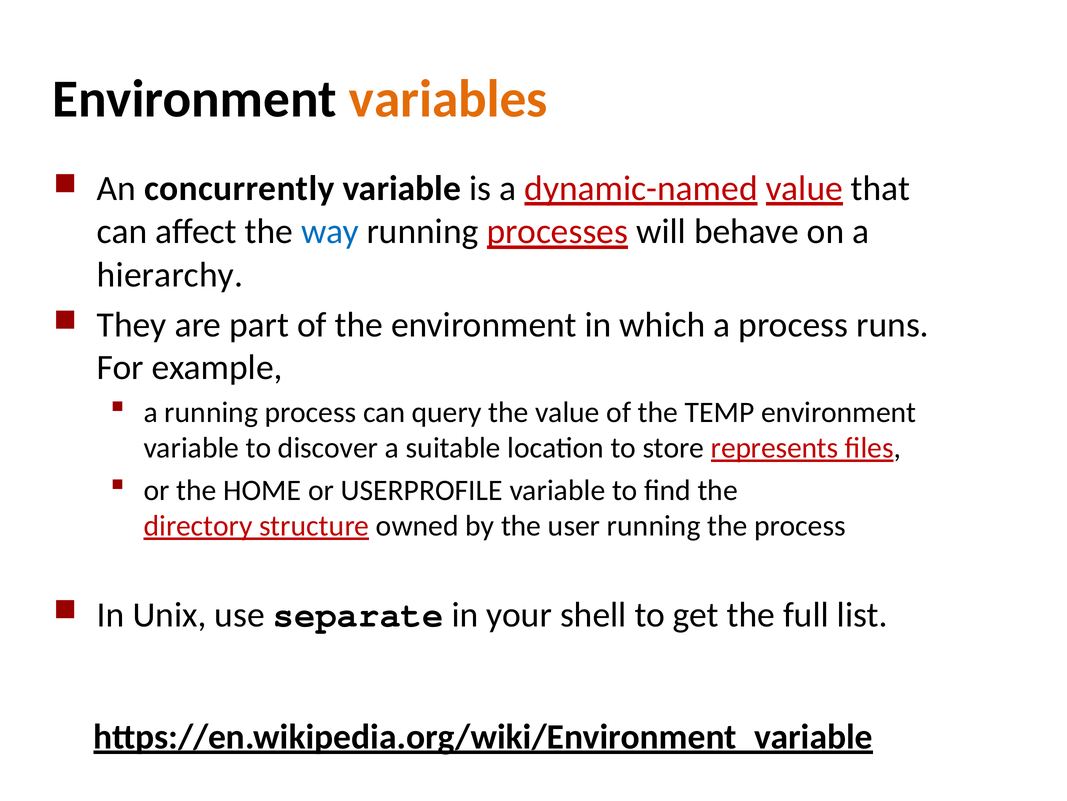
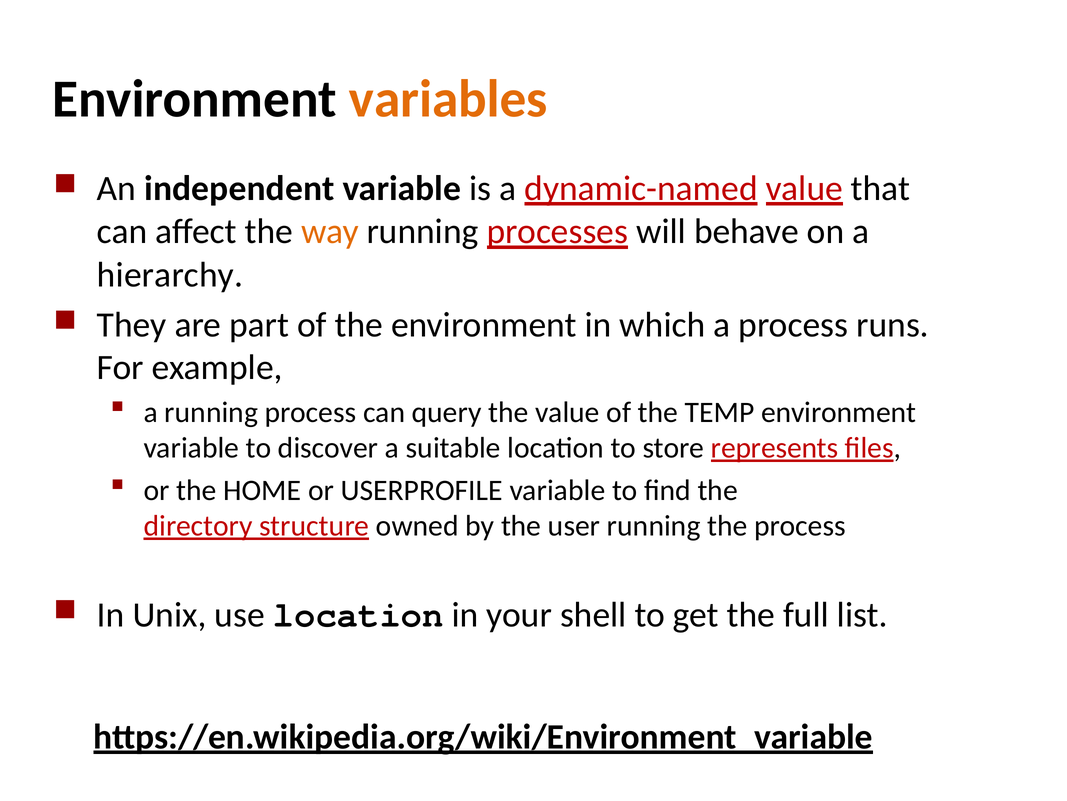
concurrently: concurrently -> independent (239, 188)
way colour: blue -> orange (330, 232)
use separate: separate -> location (358, 614)
